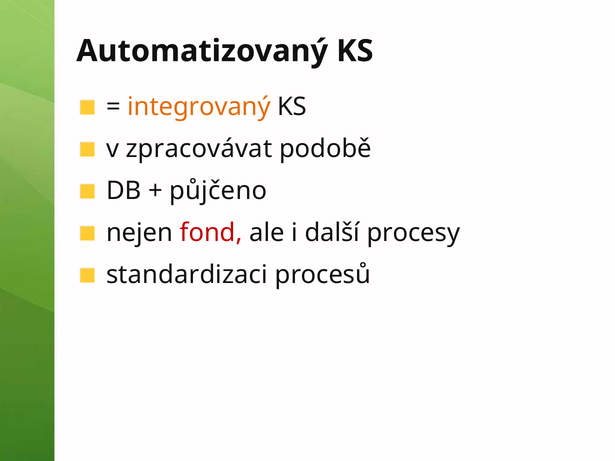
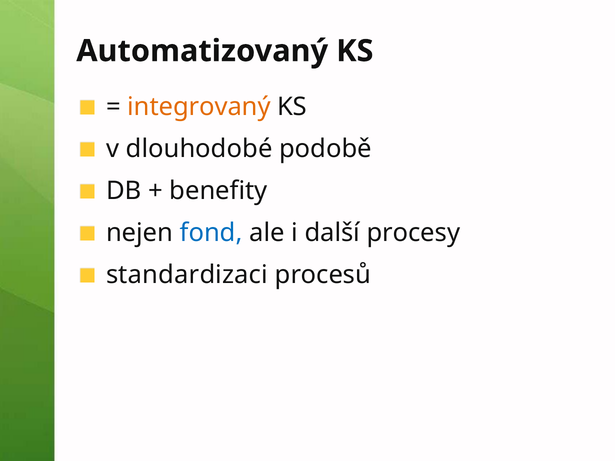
zpracovávat: zpracovávat -> dlouhodobé (199, 149)
půjčeno: půjčeno -> benefity (218, 191)
fond colour: red -> blue (211, 233)
